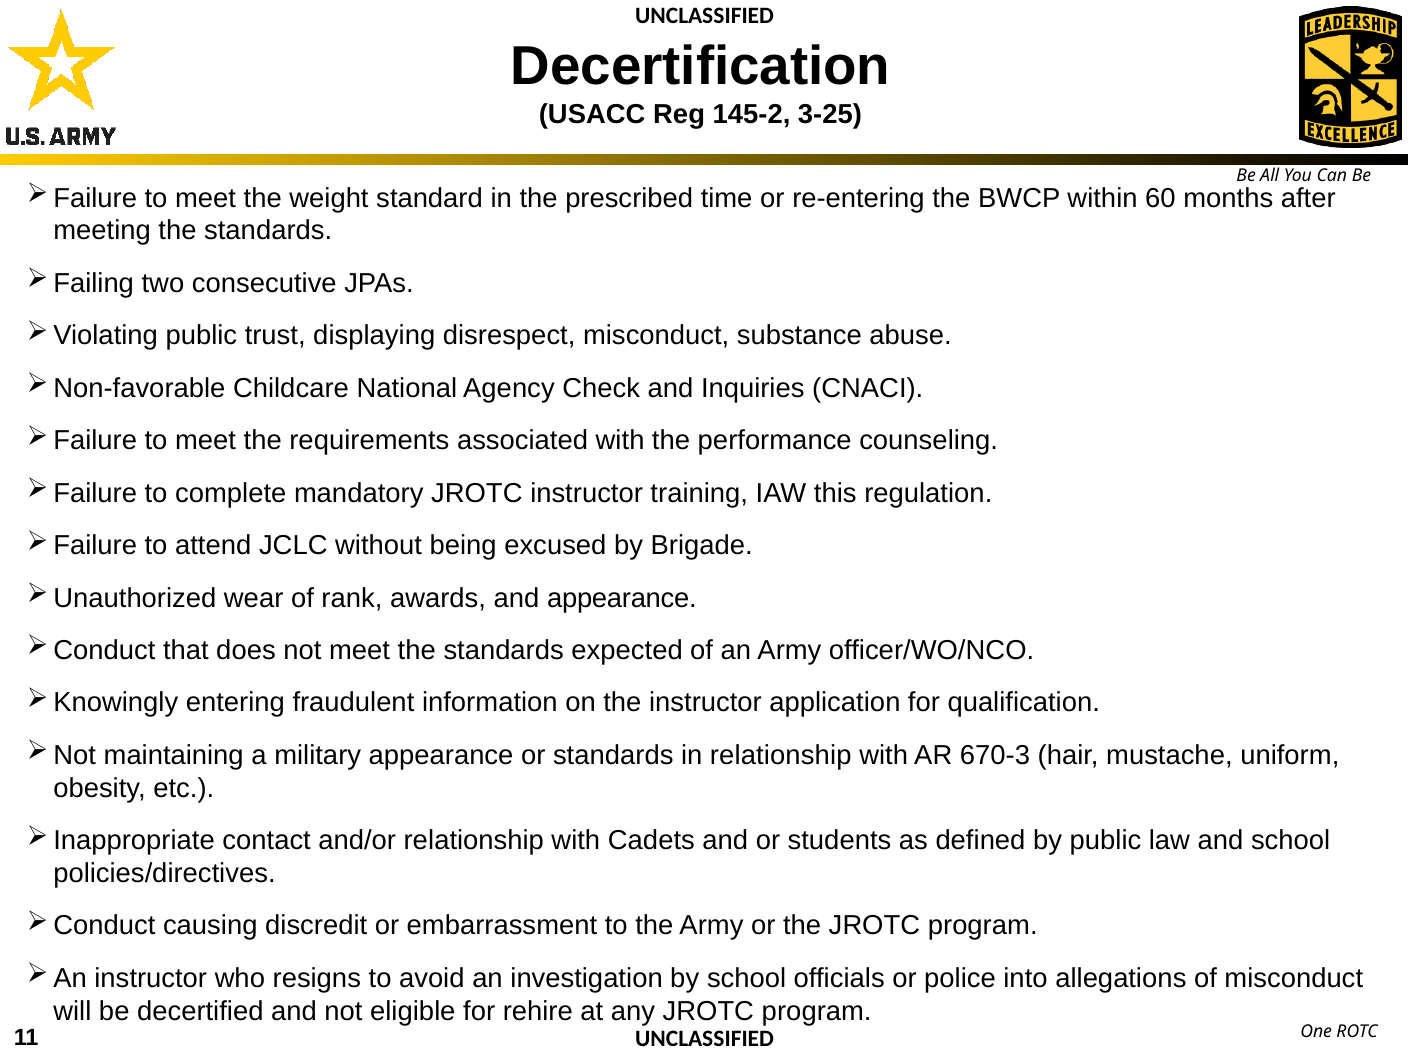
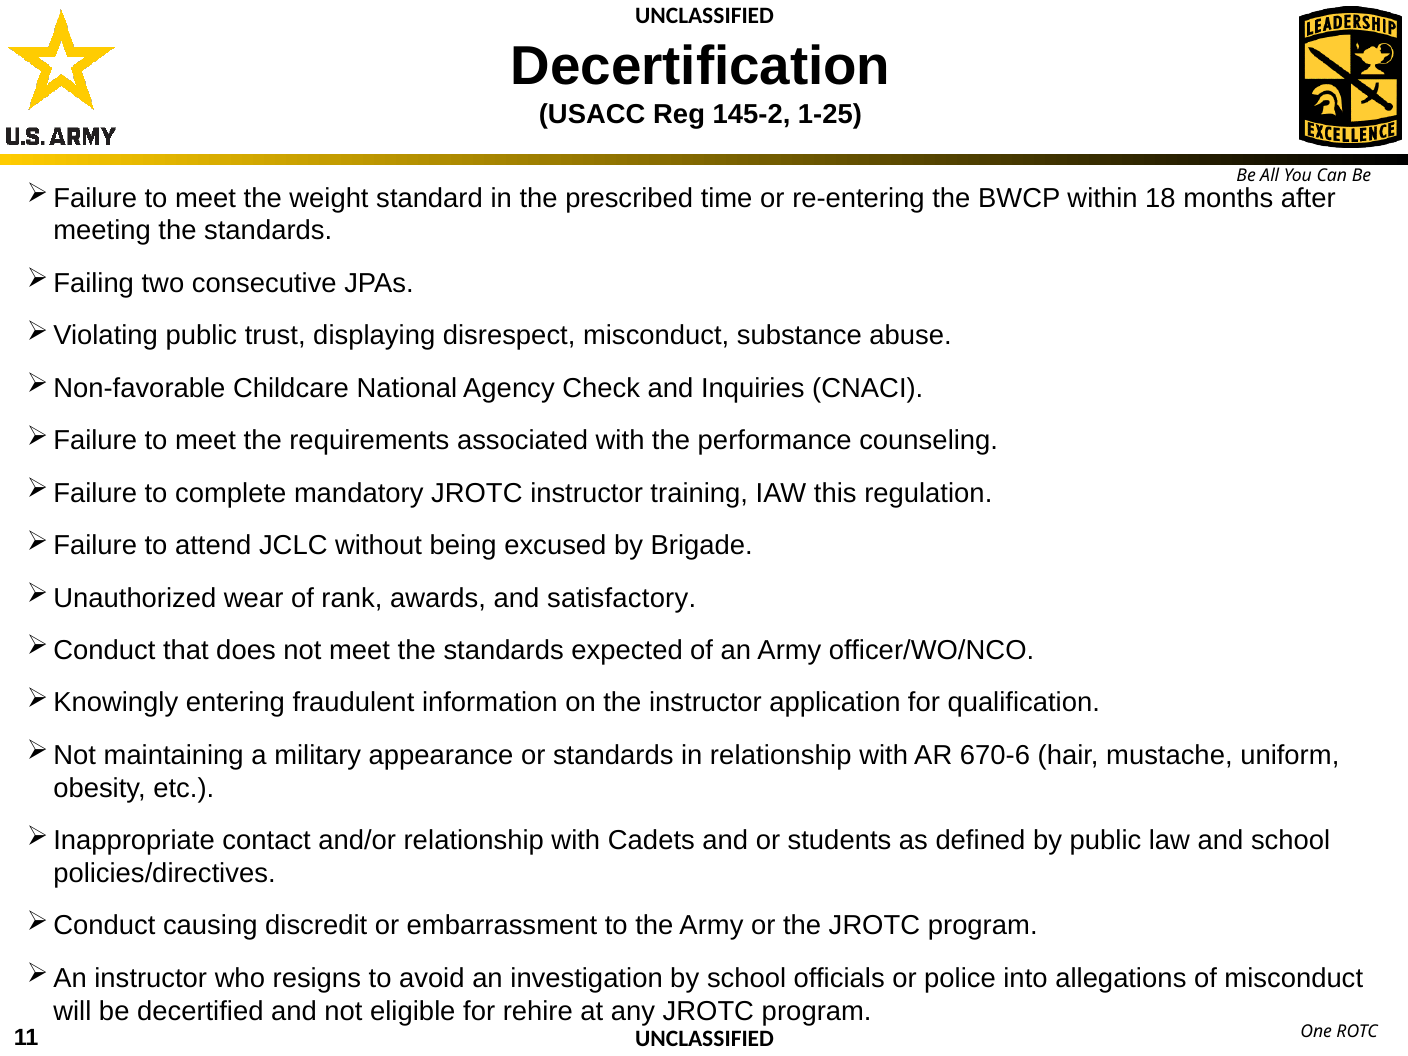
3-25: 3-25 -> 1-25 (830, 114)
60: 60 -> 18 (1160, 198)
and appearance: appearance -> satisfactory (622, 598)
670-3: 670-3 -> 670-6 (995, 755)
